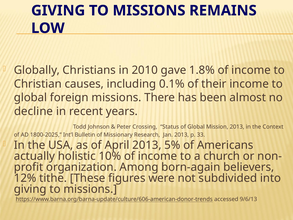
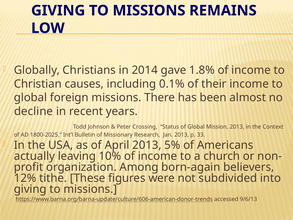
2010: 2010 -> 2014 (145, 70)
holistic: holistic -> leaving (77, 156)
